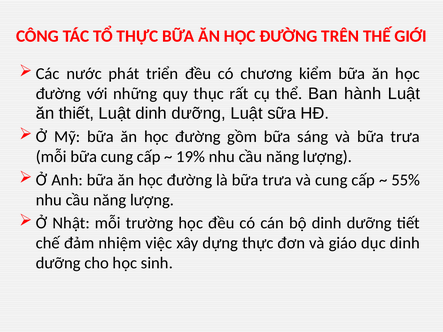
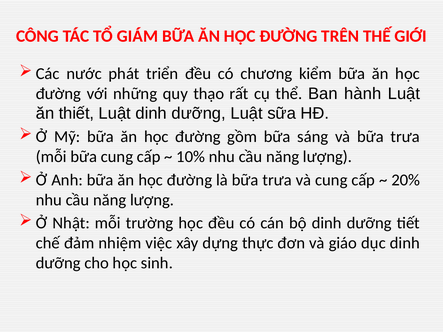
TỔ THỰC: THỰC -> GIÁM (137, 36)
thục: thục -> thạo (209, 94)
19%: 19% -> 10% (191, 157)
55%: 55% -> 20% (406, 180)
